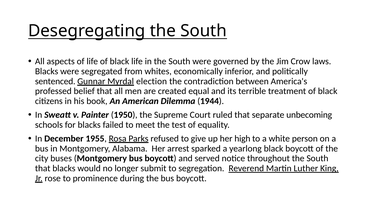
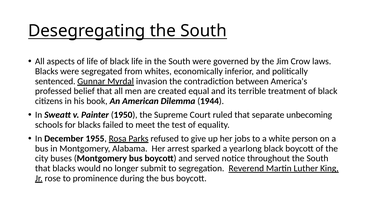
election: election -> invasion (152, 81)
high: high -> jobs (242, 139)
